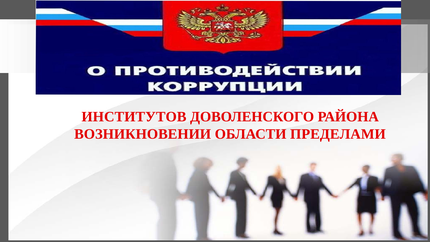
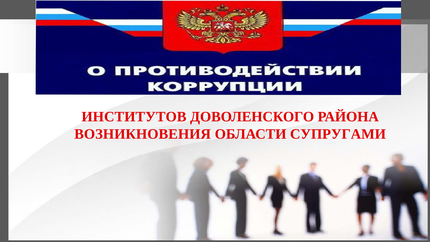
ВОЗНИКНОВЕНИИ: ВОЗНИКНОВЕНИИ -> ВОЗНИКНОВЕНИЯ (143, 134)
ПРЕДЕЛАМИ: ПРЕДЕЛАМИ -> СУПРУГАМИ (338, 134)
